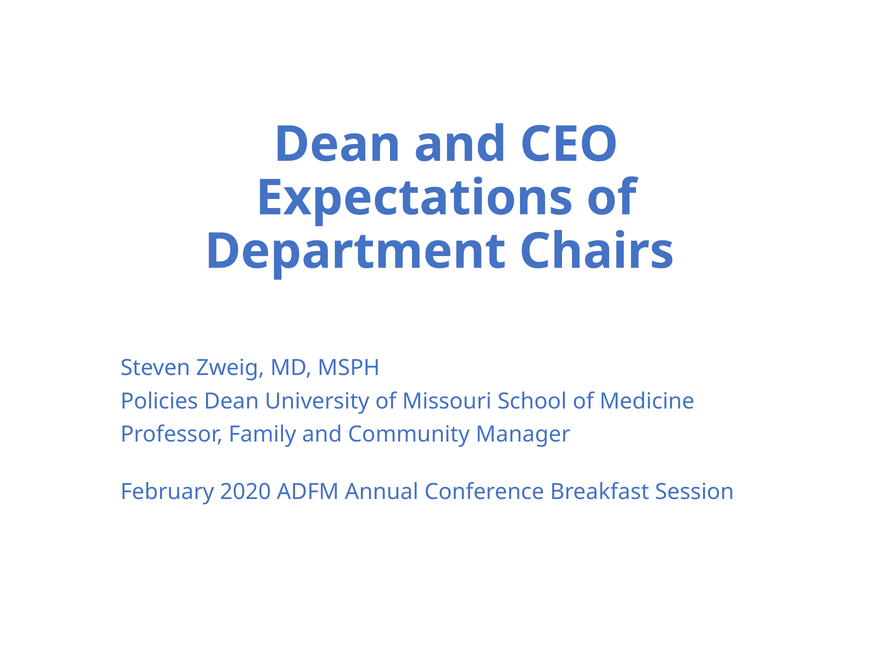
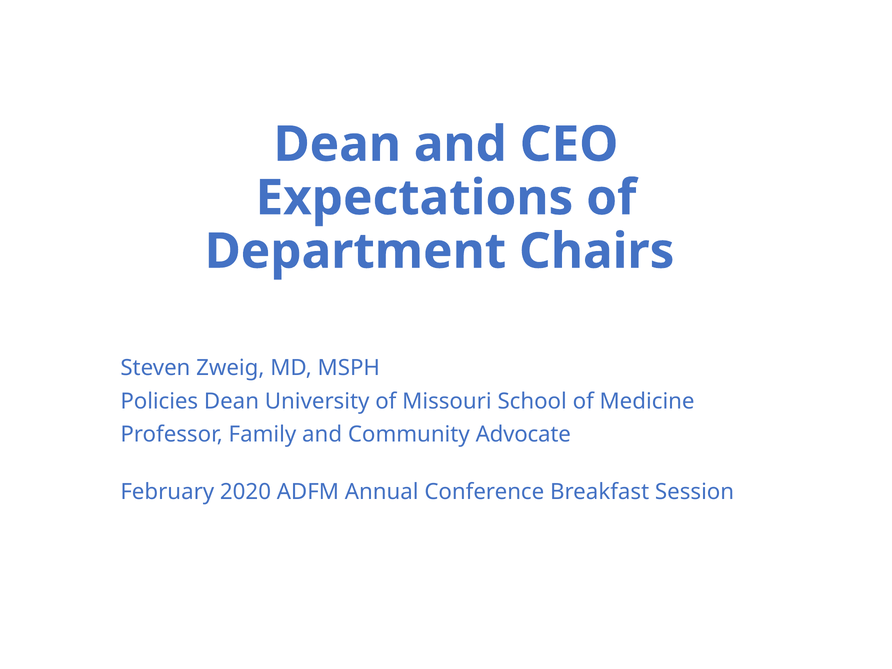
Manager: Manager -> Advocate (523, 435)
